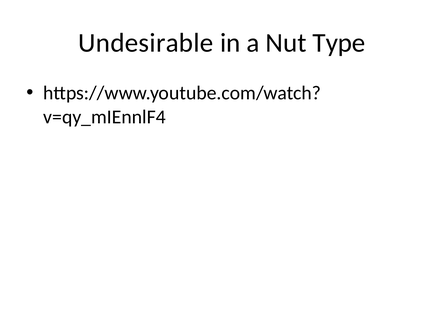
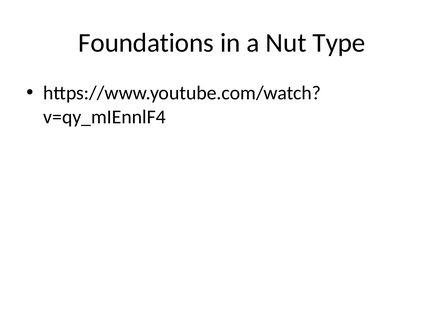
Undesirable: Undesirable -> Foundations (146, 43)
